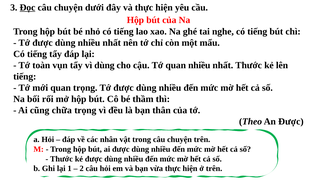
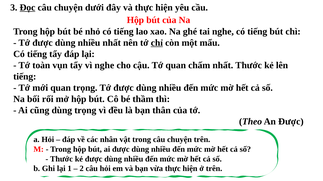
chỉ underline: none -> present (157, 43)
vì dùng: dùng -> nghe (104, 65)
quan nhiều: nhiều -> chấm (199, 65)
cũng chữa: chữa -> dùng (62, 111)
